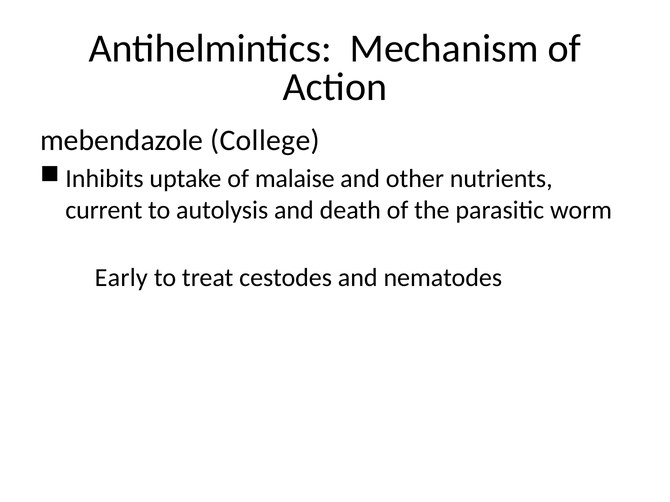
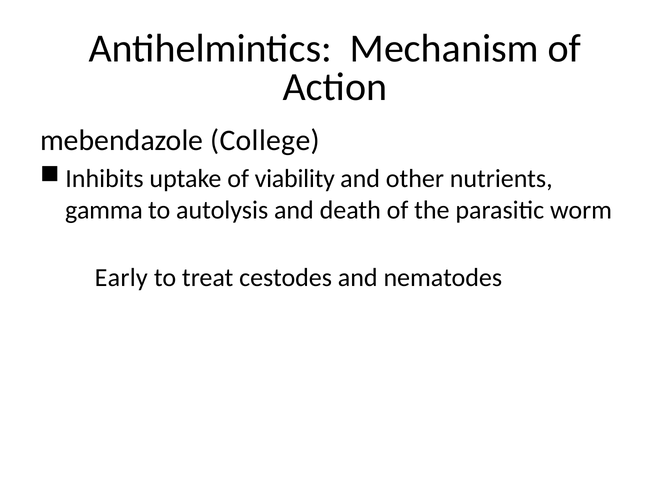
malaise: malaise -> viability (295, 179)
current: current -> gamma (104, 210)
